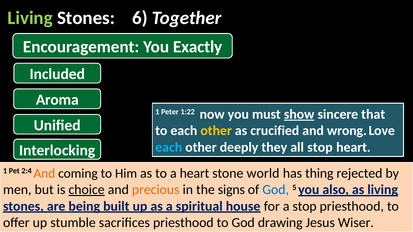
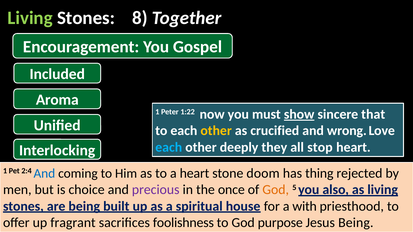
6: 6 -> 8 (140, 18)
Exactly: Exactly -> Gospel (198, 47)
And colour: orange -> blue (44, 174)
world: world -> doom (263, 173)
choice underline: present -> none (87, 190)
precious colour: orange -> purple (156, 190)
signs: signs -> once (231, 190)
God colour: blue -> orange (276, 190)
a stop: stop -> with (305, 206)
stumble: stumble -> fragrant (73, 223)
sacrifices priesthood: priesthood -> foolishness (183, 223)
drawing: drawing -> purpose (280, 223)
Jesus Wiser: Wiser -> Being (356, 223)
